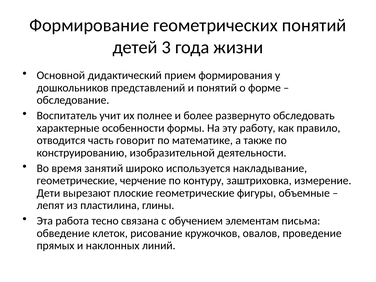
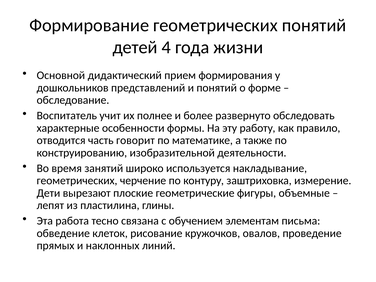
3: 3 -> 4 (166, 47)
геометрические: геометрические -> геометрических (77, 181)
